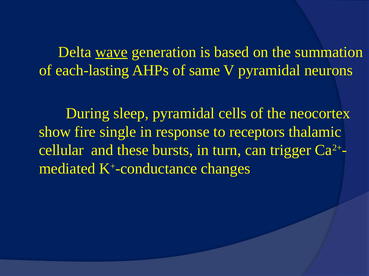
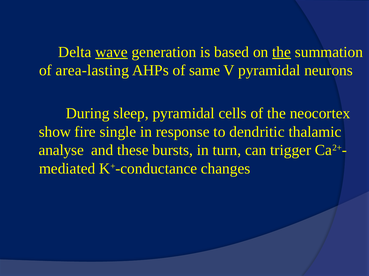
the underline: none -> present (282, 52)
each-lasting: each-lasting -> area-lasting (92, 71)
receptors: receptors -> dendritic (257, 132)
cellular: cellular -> analyse (61, 151)
